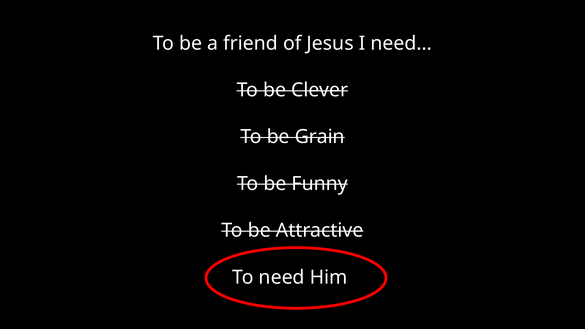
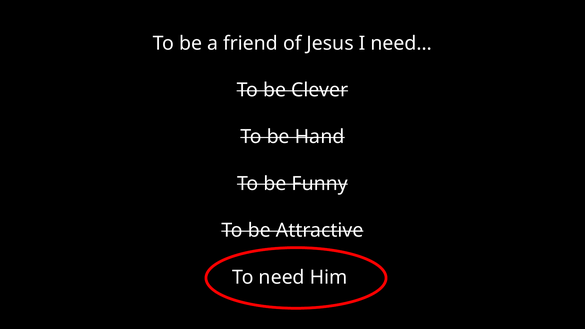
Grain: Grain -> Hand (320, 137)
